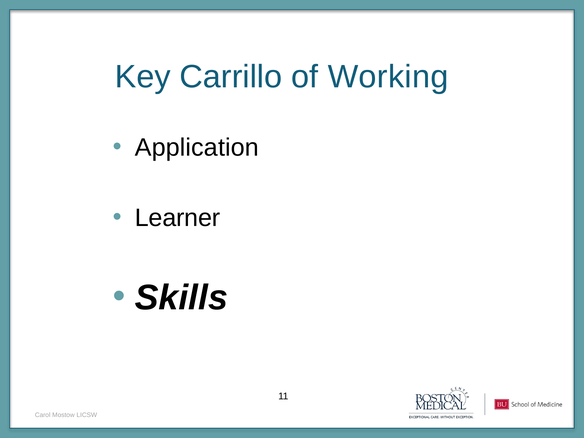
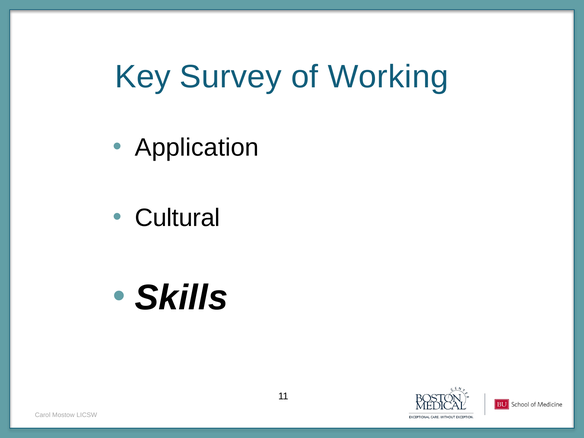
Carrillo: Carrillo -> Survey (231, 77)
Learner: Learner -> Cultural (177, 218)
